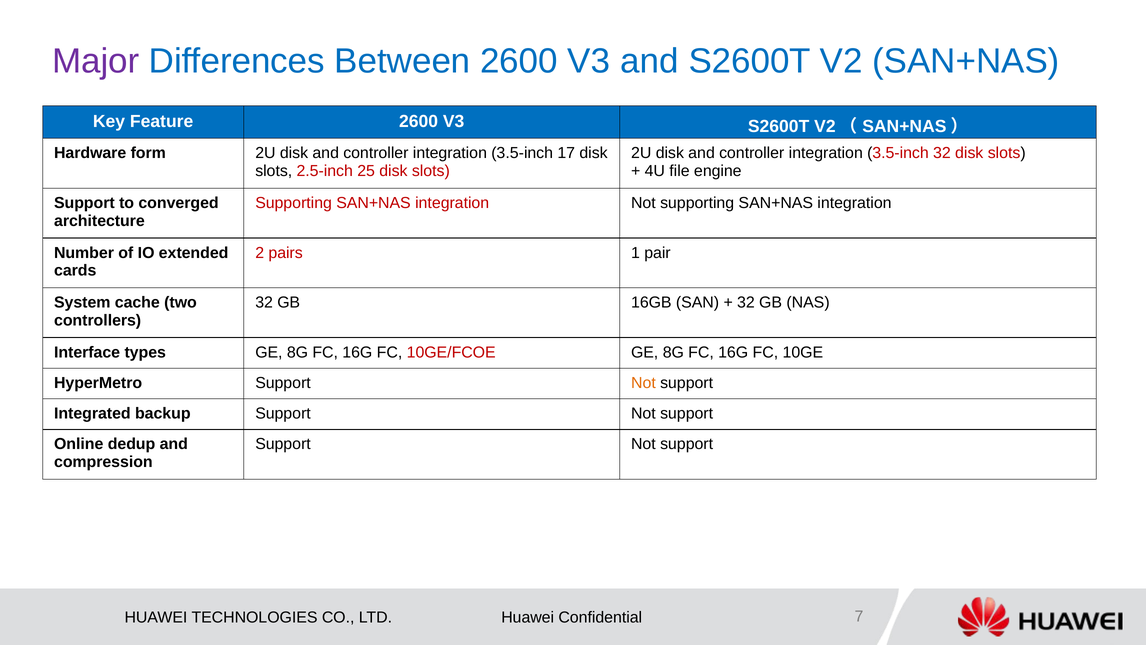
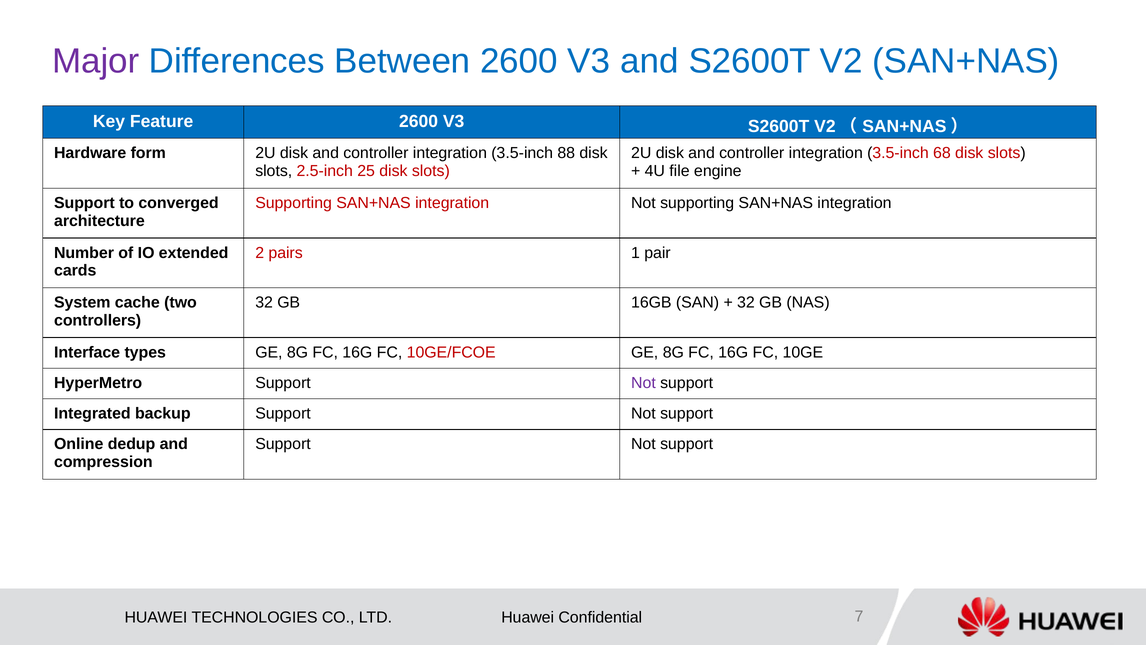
17: 17 -> 88 (566, 153)
3.5-inch 32: 32 -> 68 (942, 153)
Not colour: orange -> purple (643, 383)
